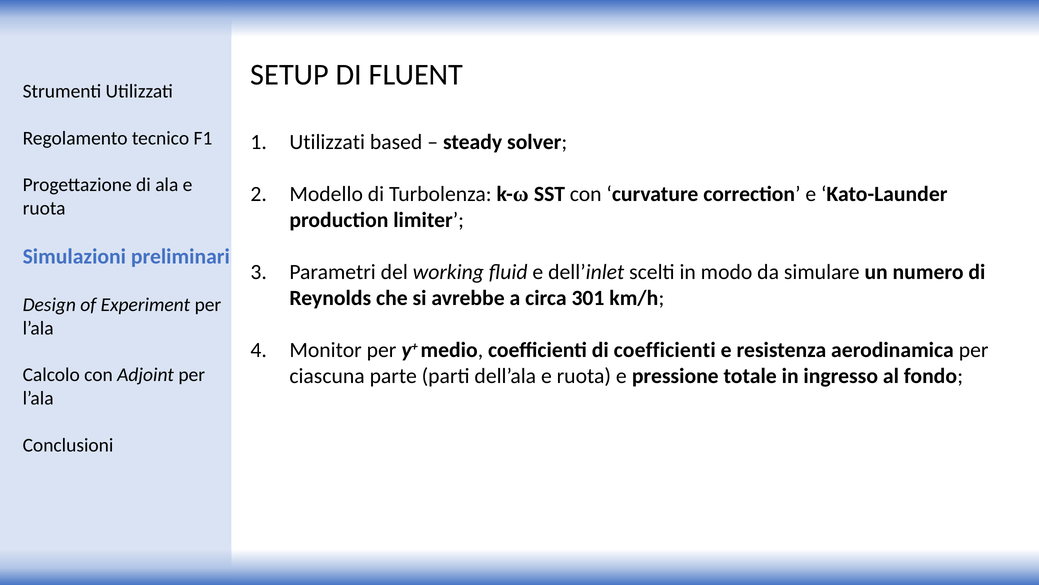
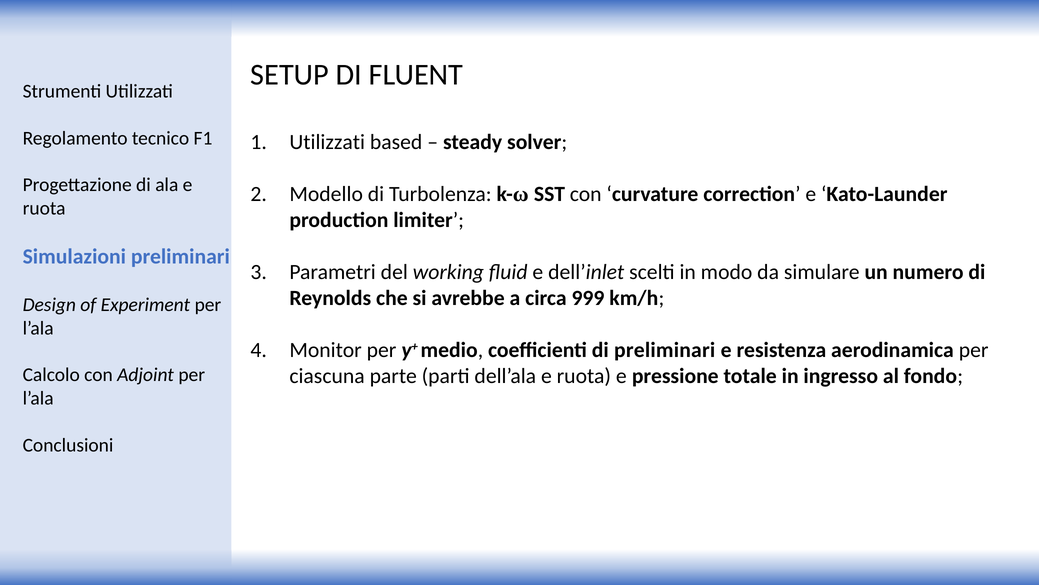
301: 301 -> 999 (588, 298)
di coefficienti: coefficienti -> preliminari (665, 350)
